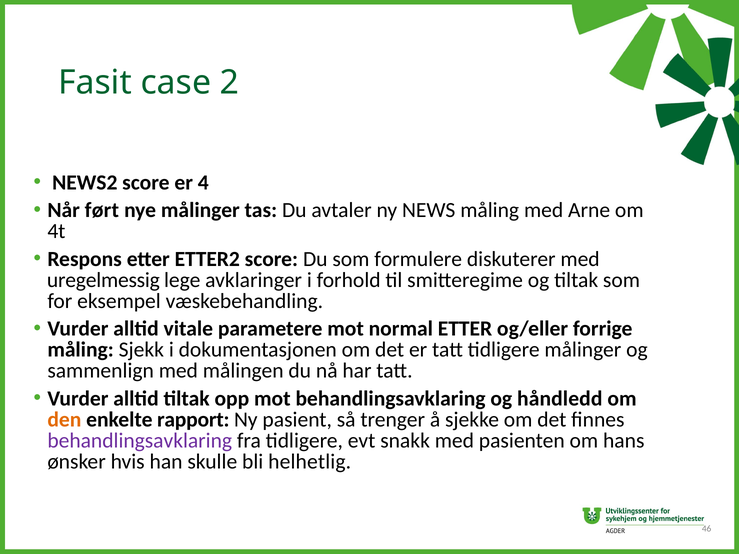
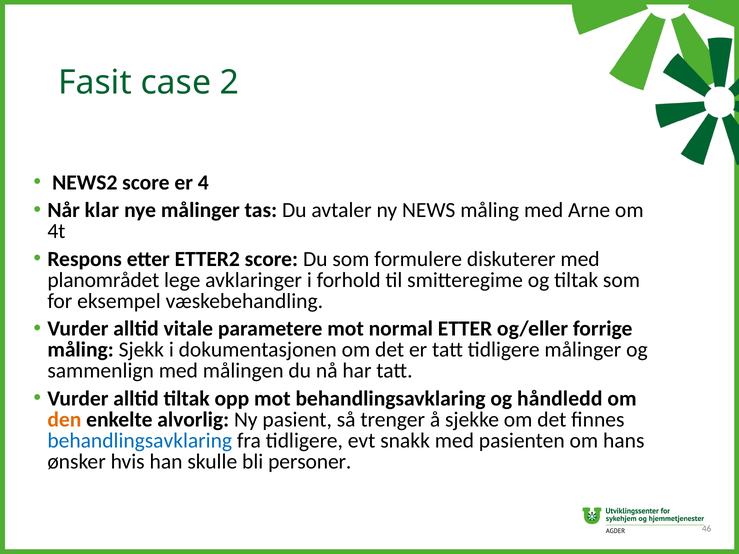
ført: ført -> klar (102, 210)
uregelmessig: uregelmessig -> planområdet (103, 280)
rapport: rapport -> alvorlig (193, 420)
behandlingsavklaring colour: purple -> blue (140, 441)
helhetlig: helhetlig -> personer (310, 462)
